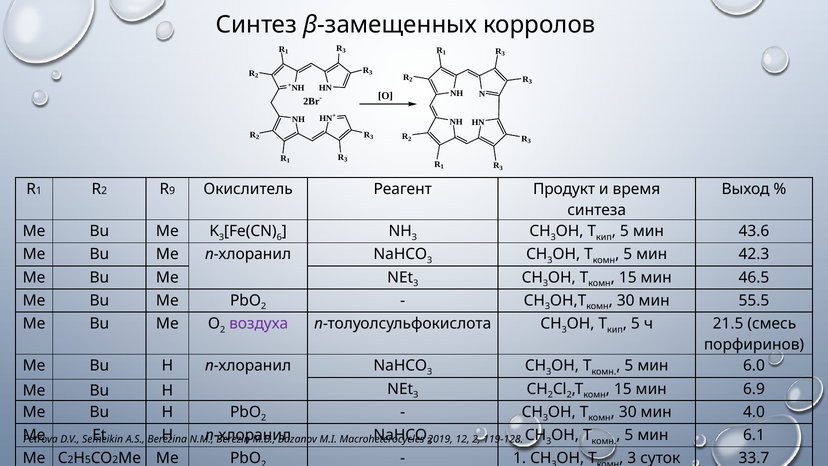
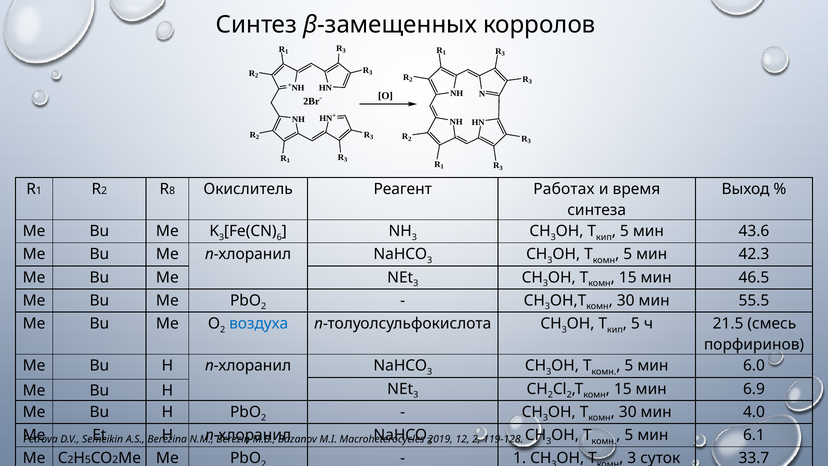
9: 9 -> 8 (172, 191)
Продукт: Продукт -> Работах (564, 189)
воздуха colour: purple -> blue (259, 323)
